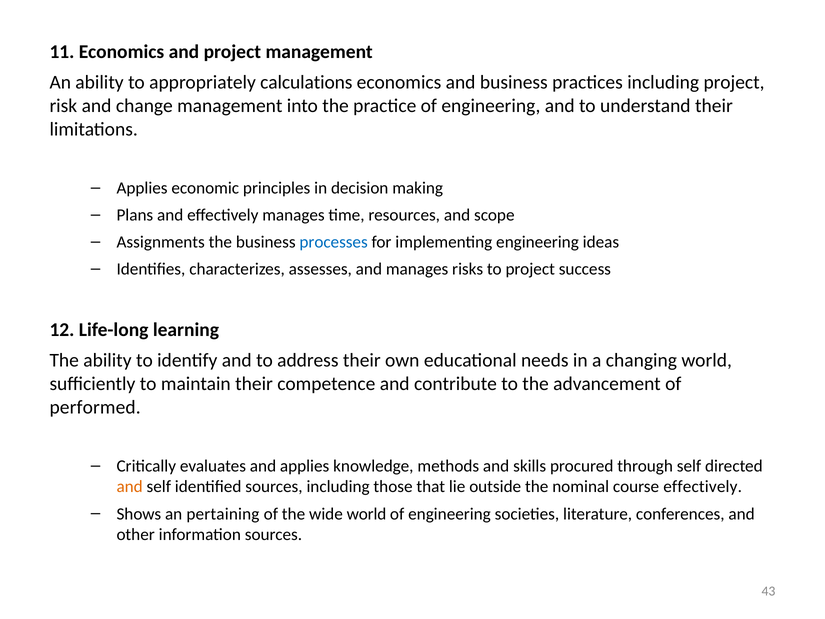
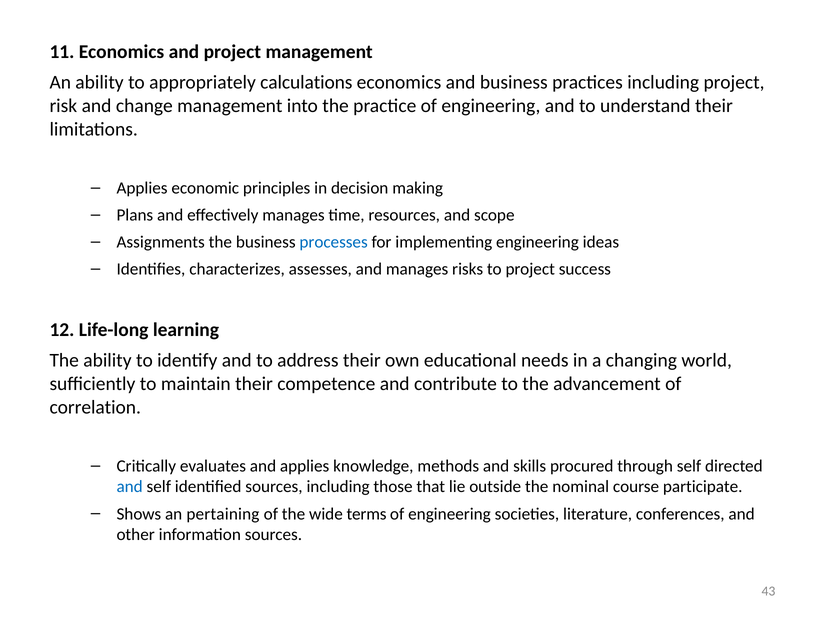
performed: performed -> correlation (95, 407)
and colour: orange -> blue (130, 487)
course effectively: effectively -> participate (703, 487)
wide world: world -> terms (367, 514)
